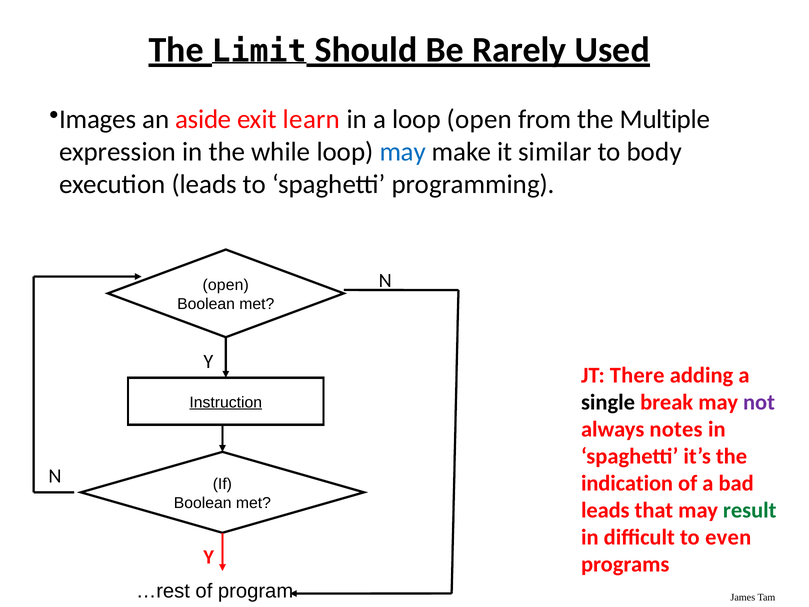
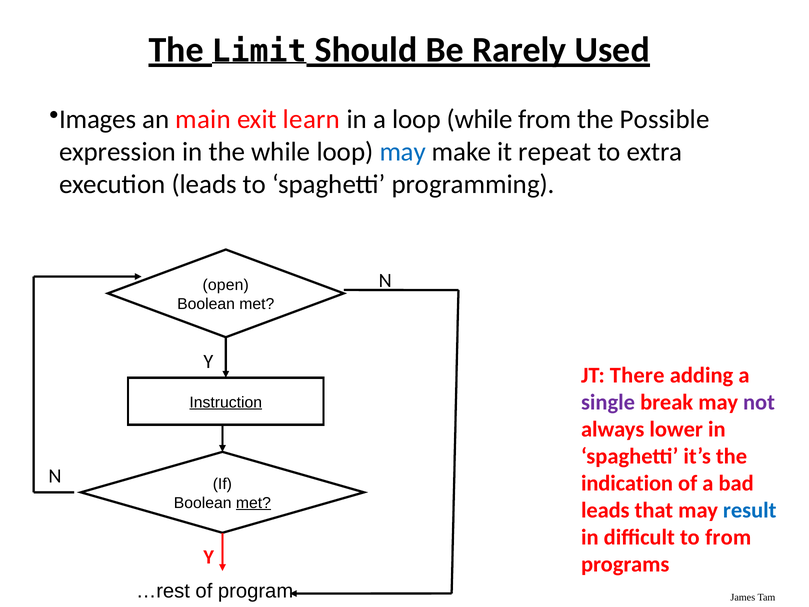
aside: aside -> main (203, 119)
loop open: open -> while (480, 119)
Multiple: Multiple -> Possible (665, 119)
similar: similar -> repeat (555, 152)
body: body -> extra (654, 152)
single colour: black -> purple (608, 402)
notes: notes -> lower (676, 429)
met underline: none -> present (253, 503)
result colour: green -> blue (750, 510)
to even: even -> from (728, 537)
